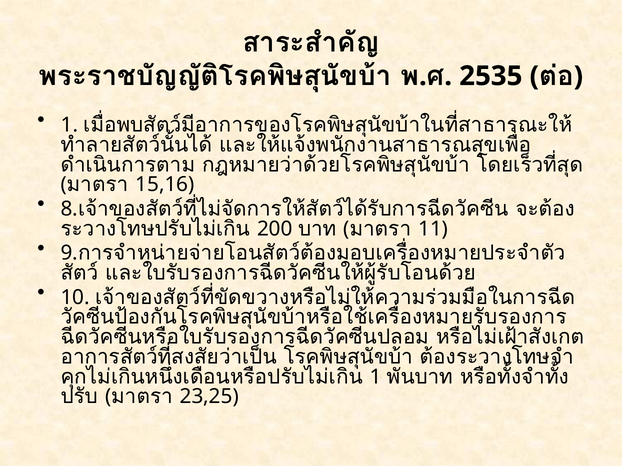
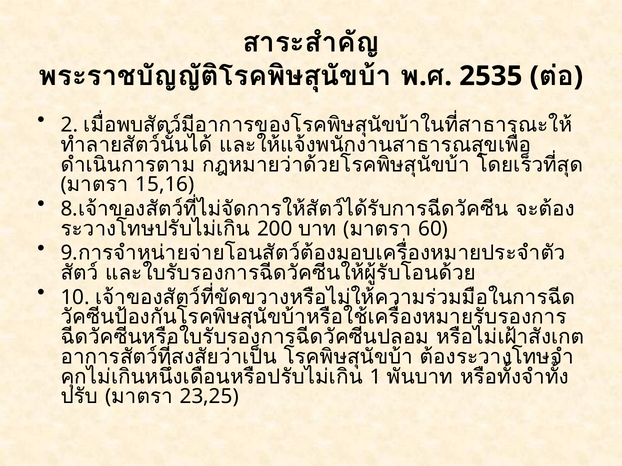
1: 1 -> 2 (69, 125)
11: 11 -> 60 (433, 229)
